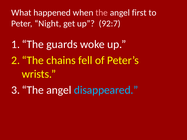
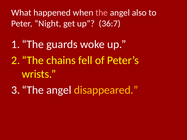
first: first -> also (139, 13)
92:7: 92:7 -> 36:7 (110, 24)
disappeared colour: light blue -> yellow (106, 90)
